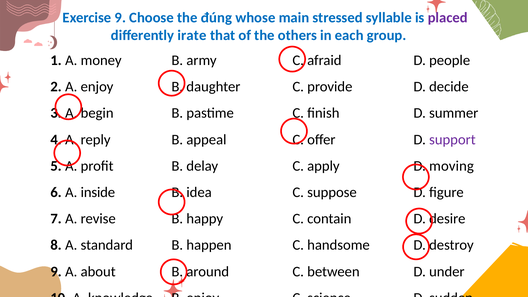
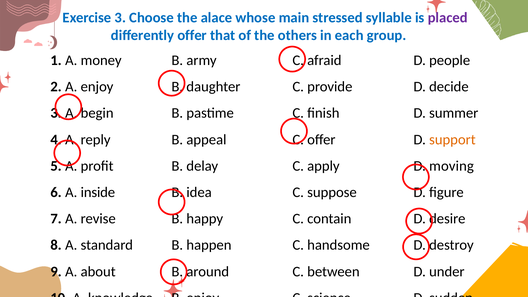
Exercise 9: 9 -> 3 (120, 18)
đúng: đúng -> alace (217, 18)
differently irate: irate -> offer (192, 35)
support colour: purple -> orange (452, 140)
